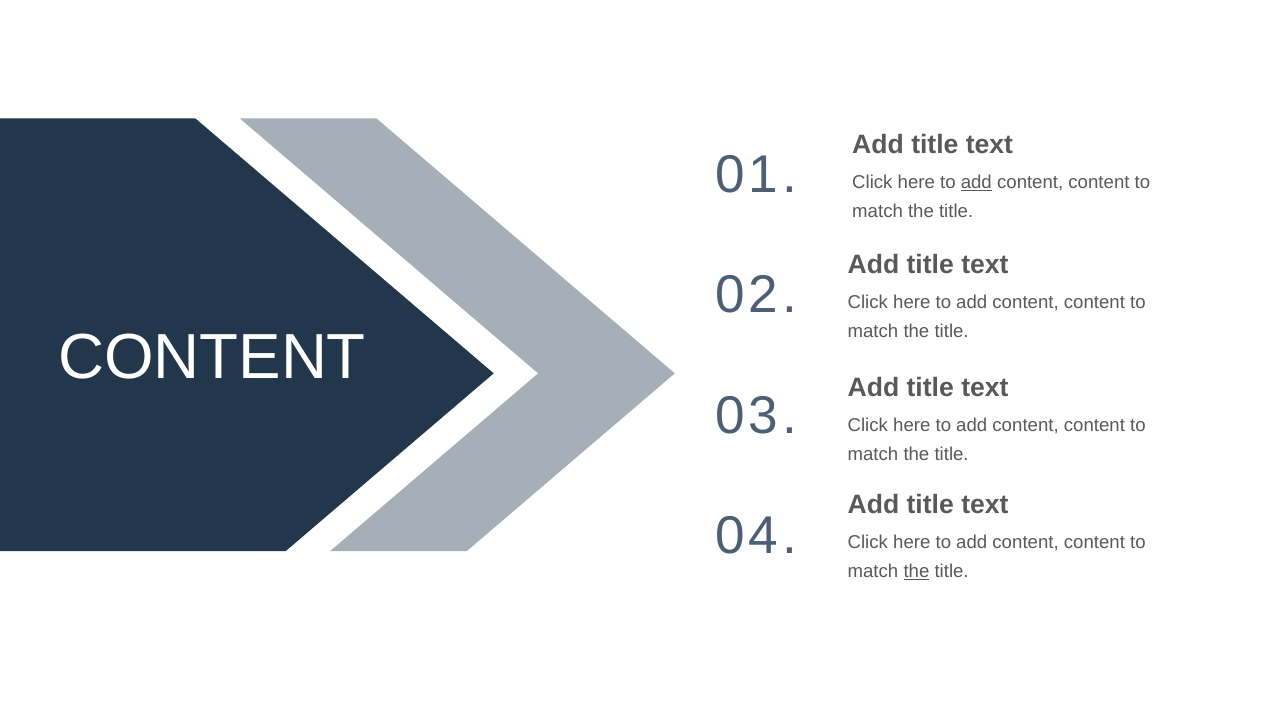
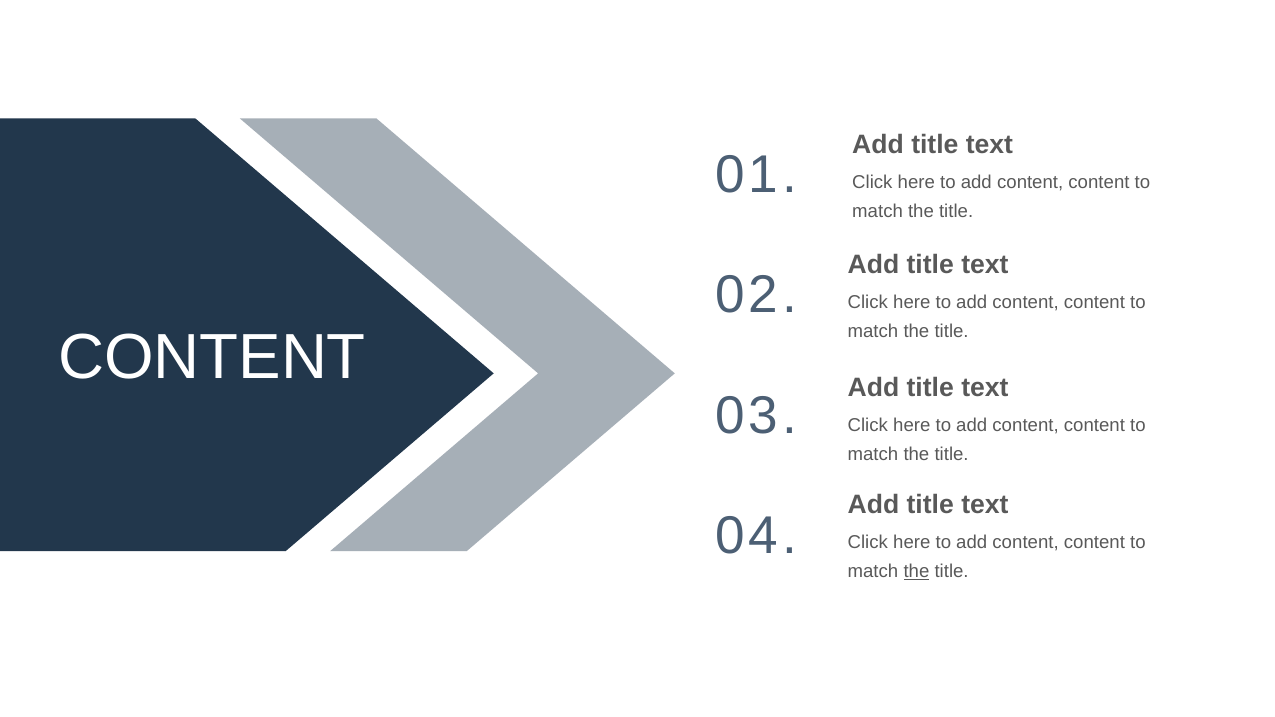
add underline: present -> none (976, 183)
